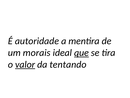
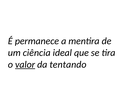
autoridade: autoridade -> permanece (37, 41)
morais: morais -> ciência (37, 52)
que underline: present -> none (81, 52)
